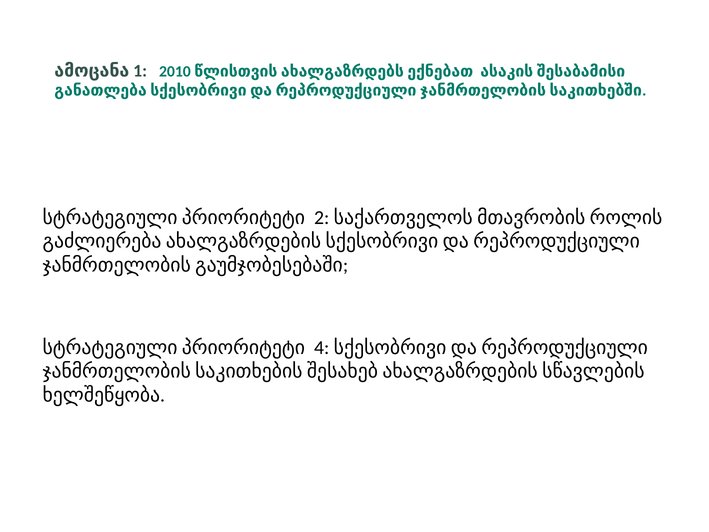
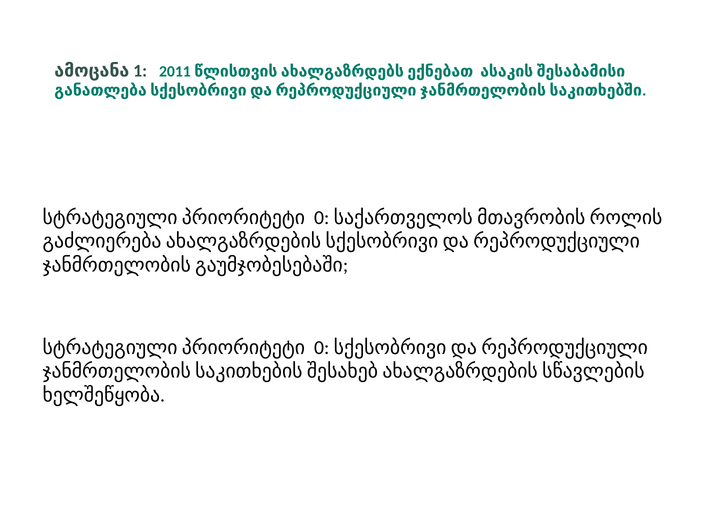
2010: 2010 -> 2011 (175, 71)
2: 2 -> 0 (322, 218)
4: 4 -> 0 (322, 348)
